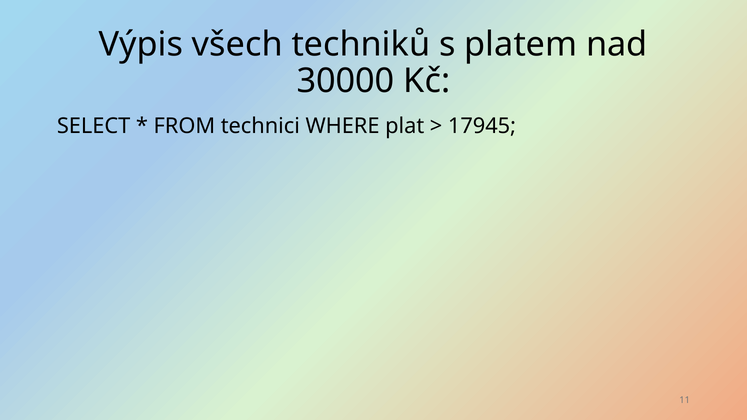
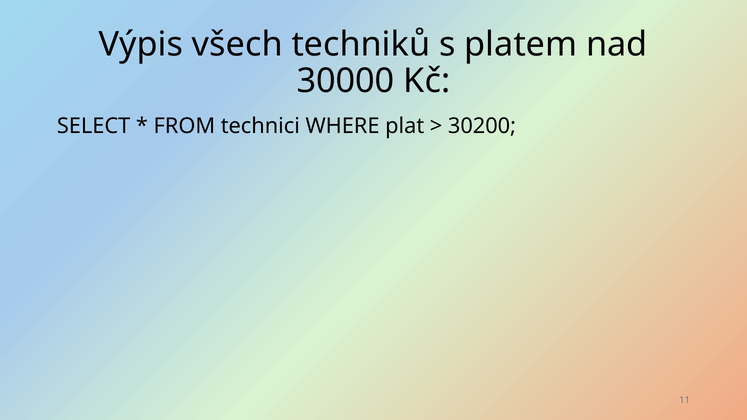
17945: 17945 -> 30200 (482, 126)
